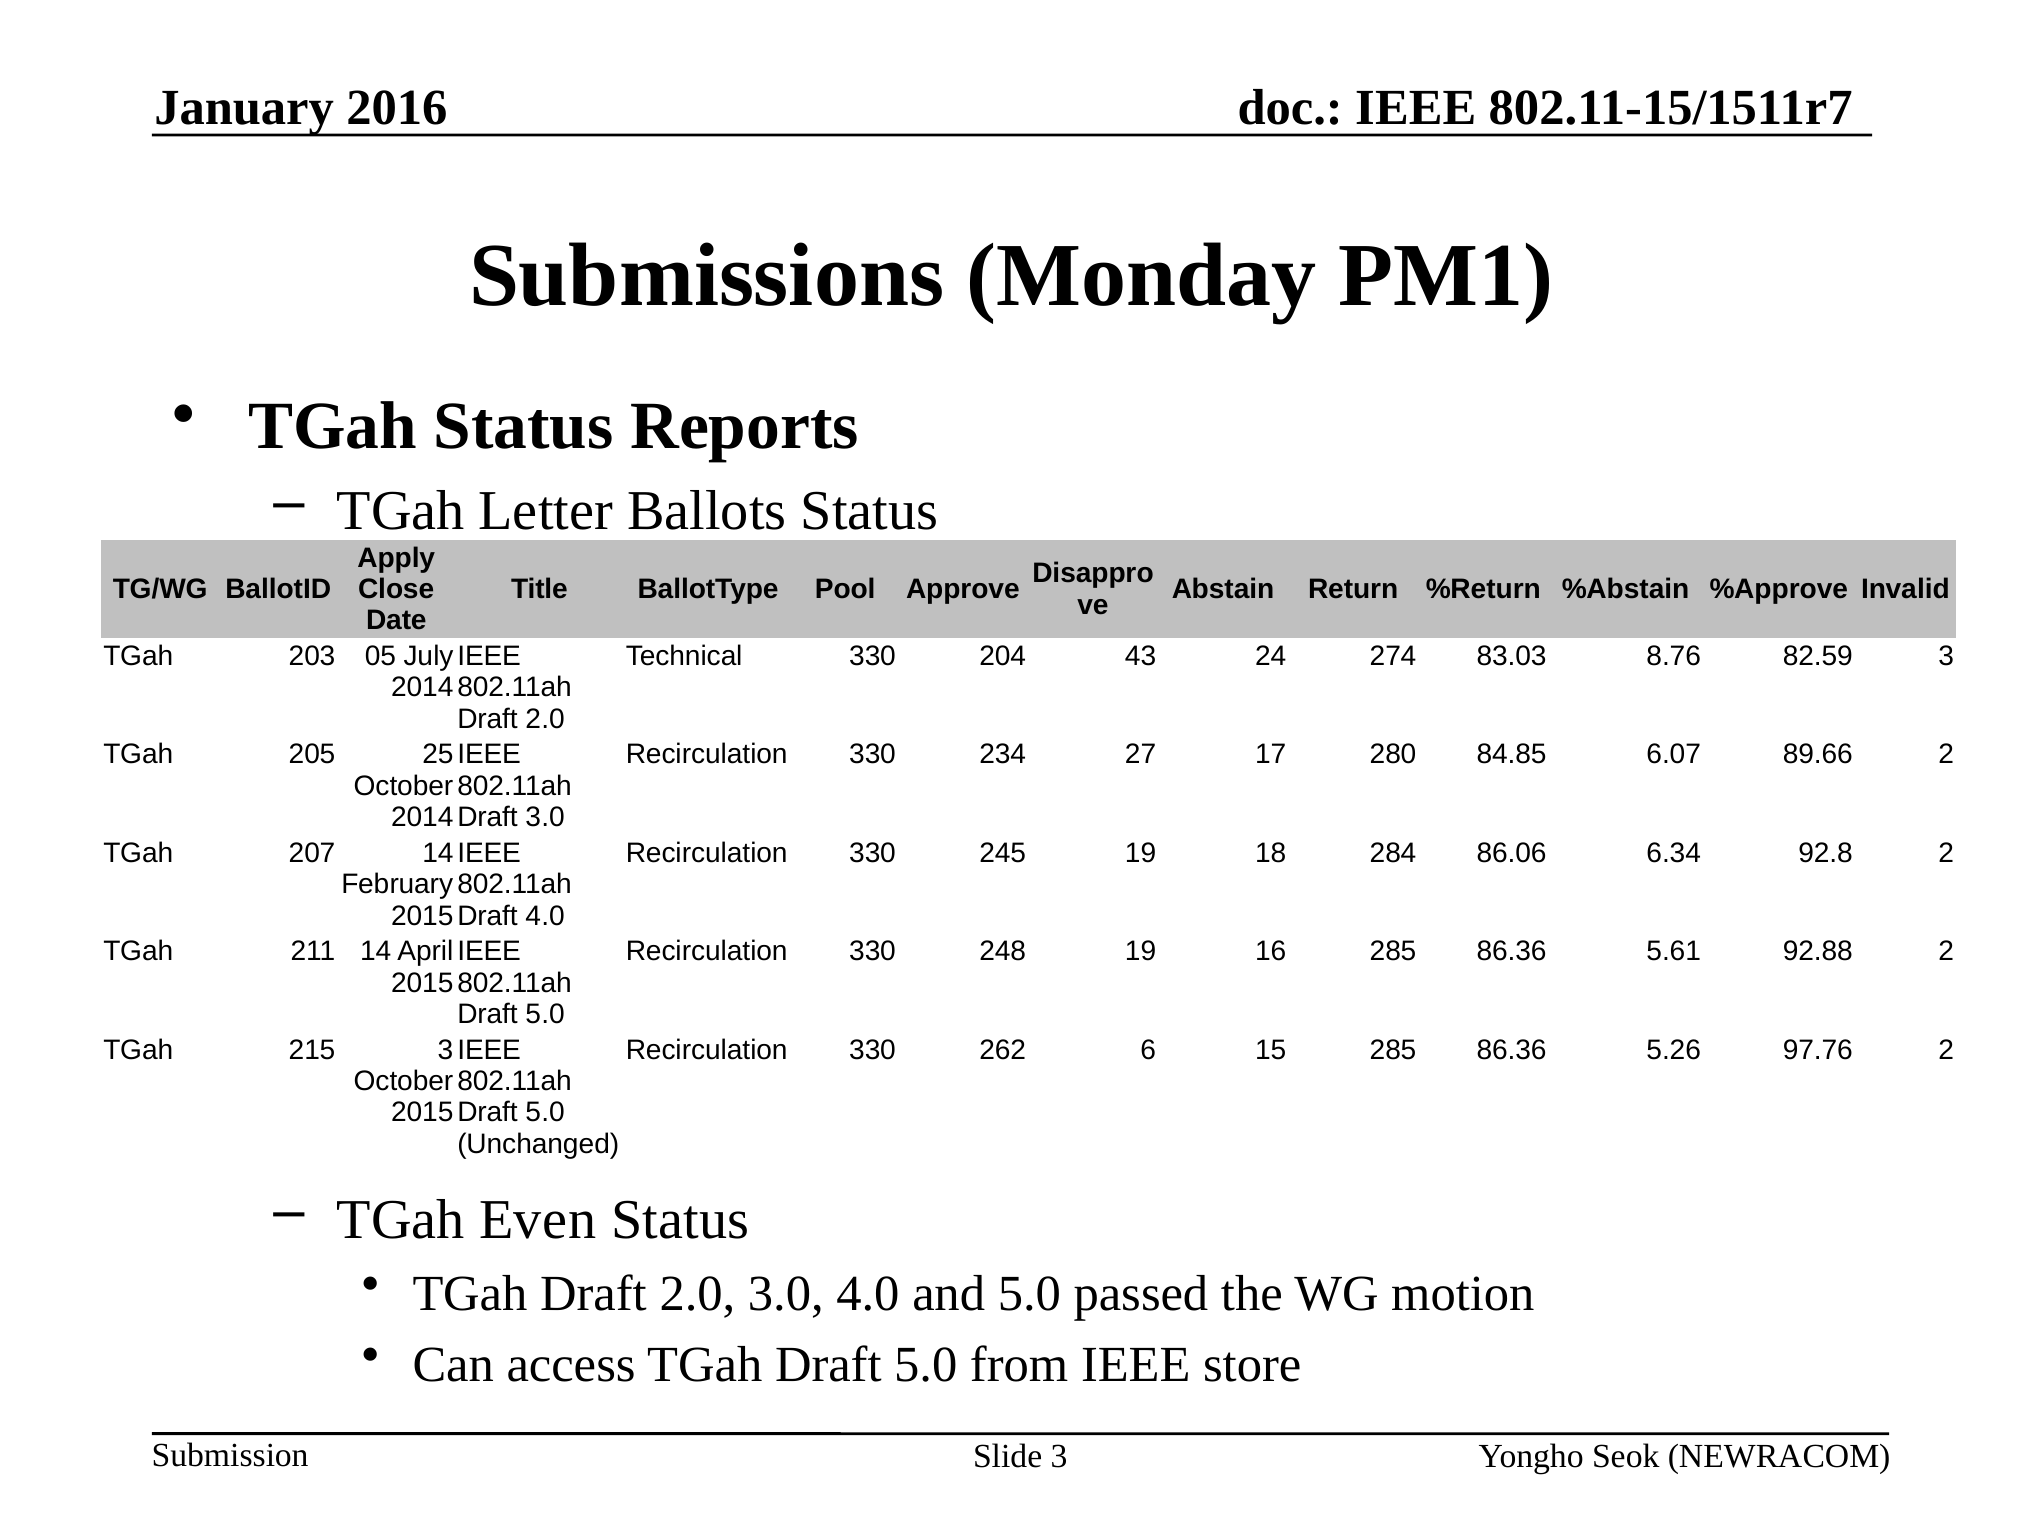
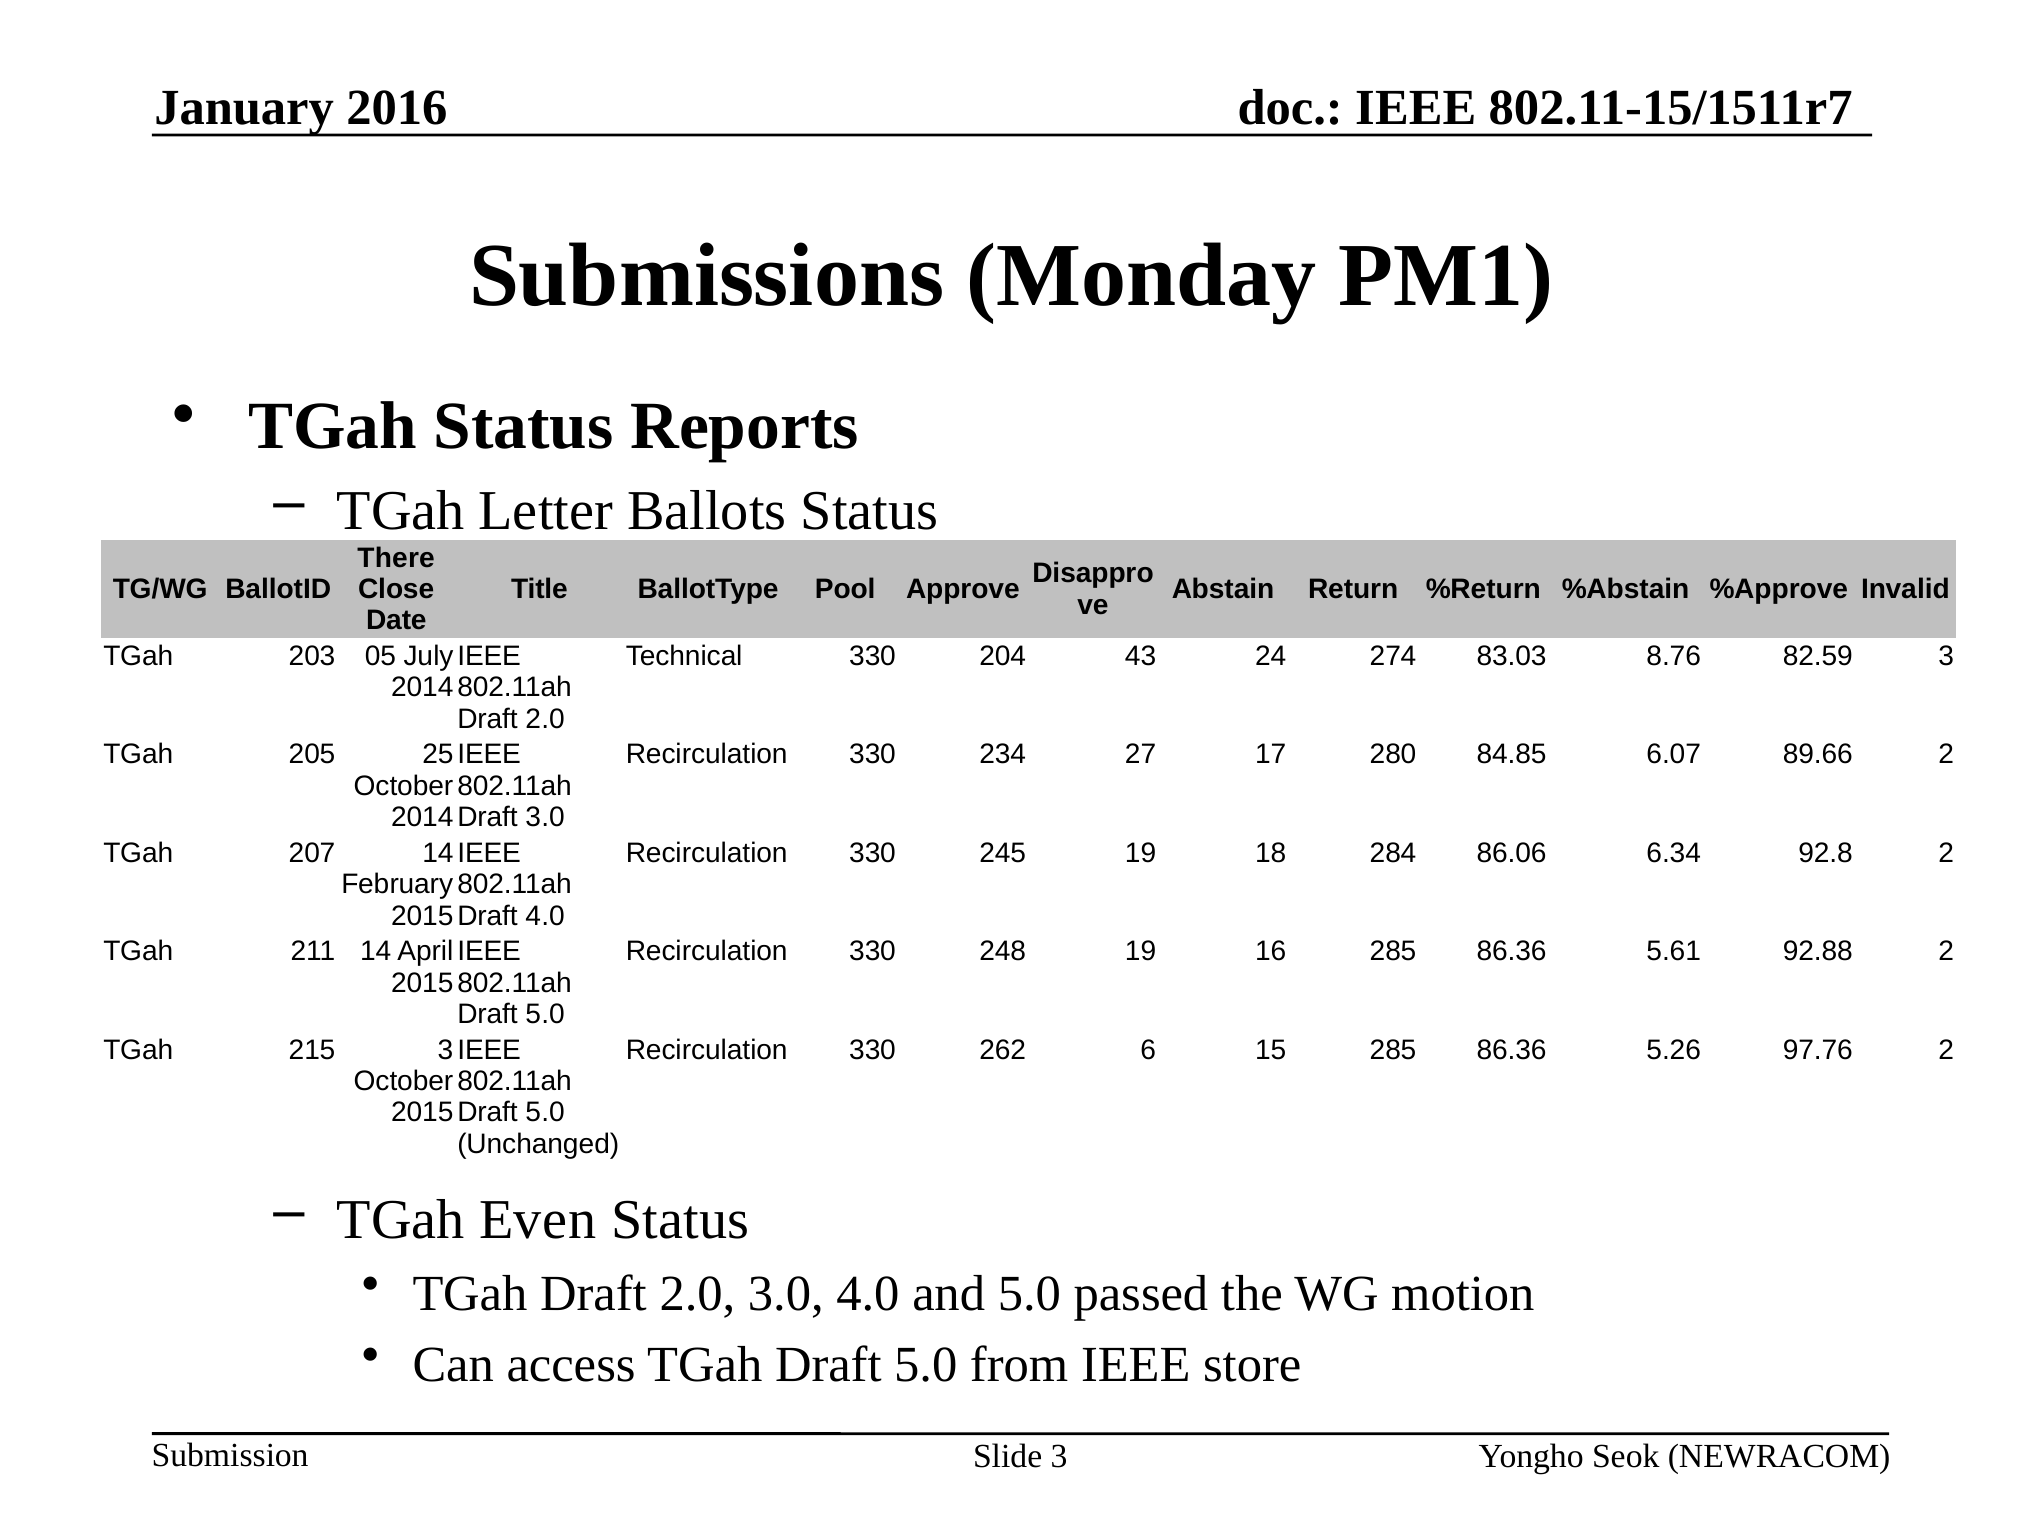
Apply: Apply -> There (396, 558)
